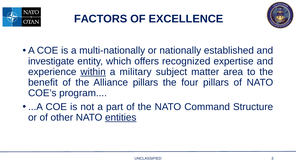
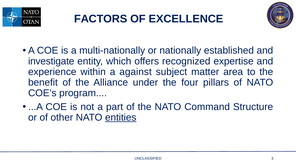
within underline: present -> none (93, 72)
military: military -> against (136, 72)
Alliance pillars: pillars -> under (145, 83)
